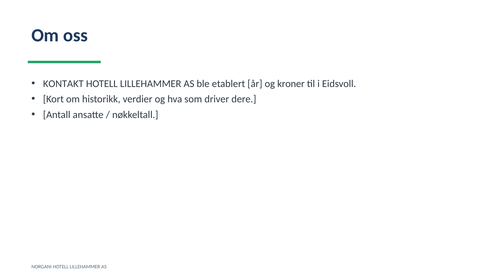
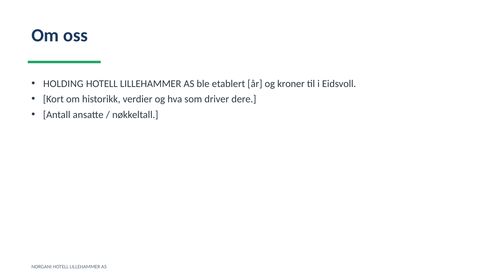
KONTAKT: KONTAKT -> HOLDING (63, 84)
